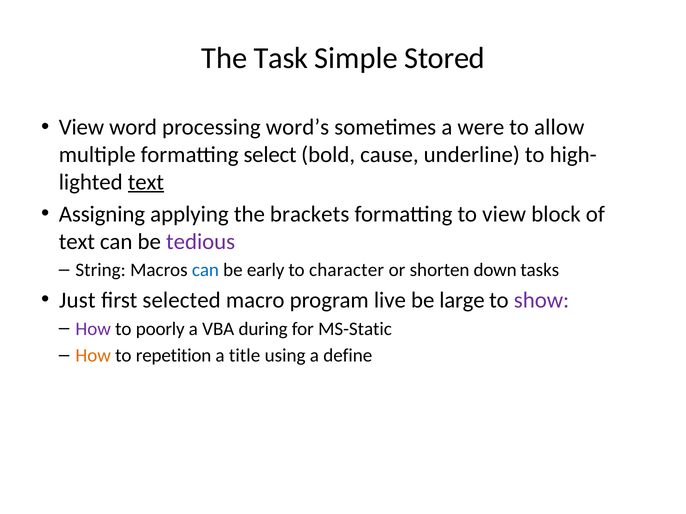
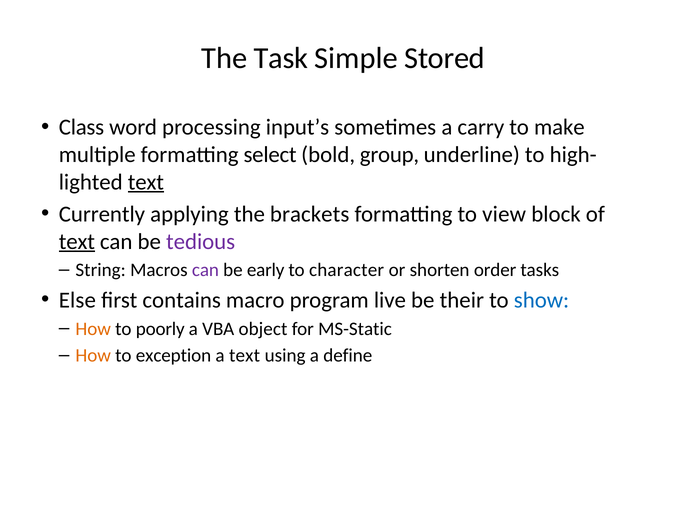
View: View -> Class (81, 127)
word’s: word’s -> input’s (298, 127)
were: were -> carry (481, 127)
allow: allow -> make (559, 127)
cause: cause -> group (390, 155)
Assigning: Assigning -> Currently (102, 214)
text underline: none -> present (77, 242)
can colour: blue -> purple (205, 270)
down: down -> order (495, 270)
Just: Just -> Else (77, 300)
selected: selected -> contains (182, 300)
large: large -> their (462, 300)
show colour: purple -> blue (542, 300)
How colour: purple -> orange (93, 329)
during: during -> object (263, 329)
repetition: repetition -> exception (174, 356)
a title: title -> text (245, 356)
